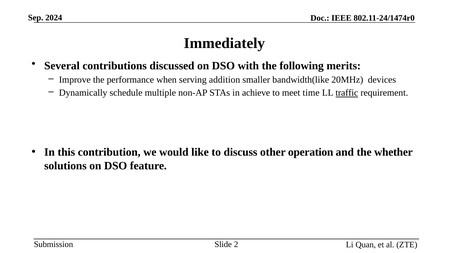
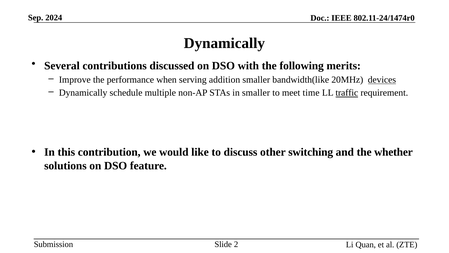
Immediately: Immediately -> Dynamically (224, 43)
devices underline: none -> present (382, 80)
in achieve: achieve -> smaller (256, 93)
operation: operation -> switching (311, 152)
